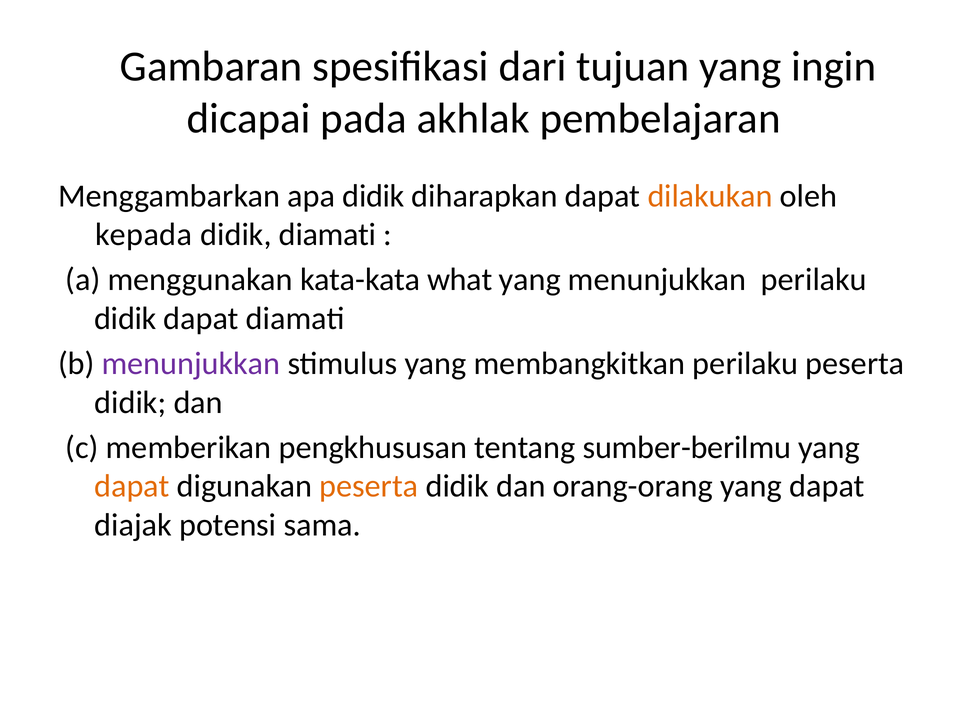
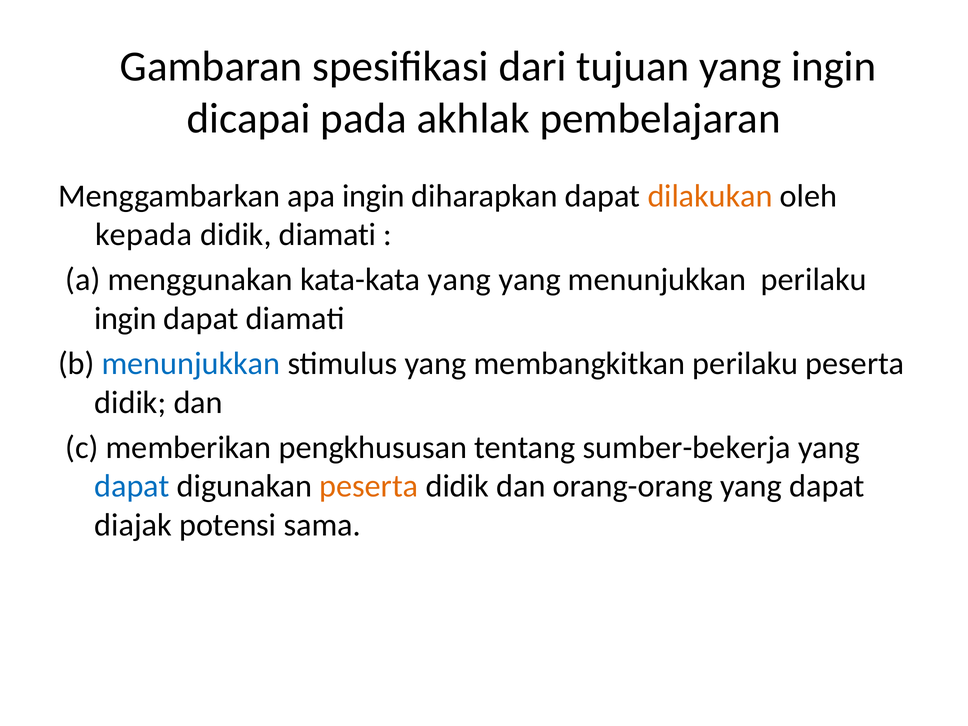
apa didik: didik -> ingin (373, 196)
kata-kata what: what -> yang (459, 280)
didik: didik -> ingin (125, 318)
menunjukkan colour: purple -> blue (191, 364)
sumber-berilmu: sumber-berilmu -> sumber-bekerja (687, 448)
dapat colour: orange -> blue (132, 486)
